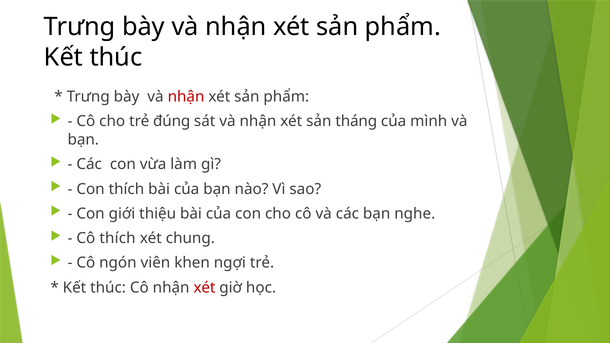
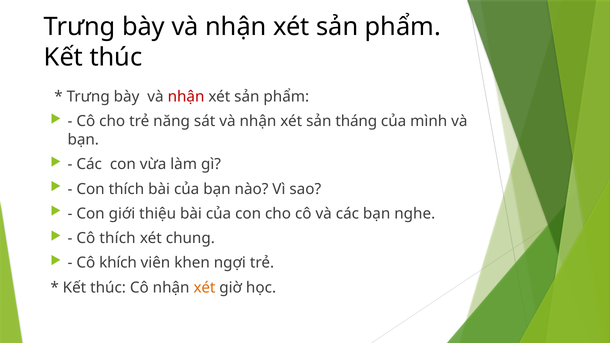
đúng: đúng -> năng (172, 121)
ngón: ngón -> khích (118, 263)
xét colour: red -> orange (205, 288)
